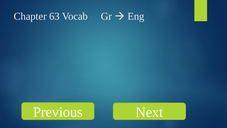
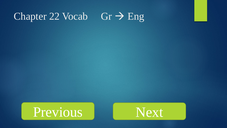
63: 63 -> 22 (54, 16)
